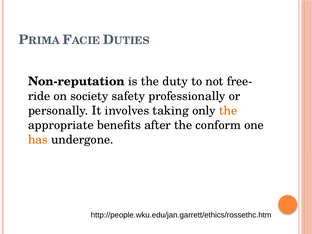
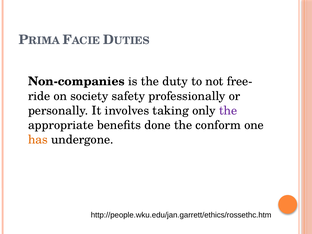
Non-reputation: Non-reputation -> Non-companies (76, 81)
the colour: orange -> purple (228, 111)
after: after -> done (158, 125)
